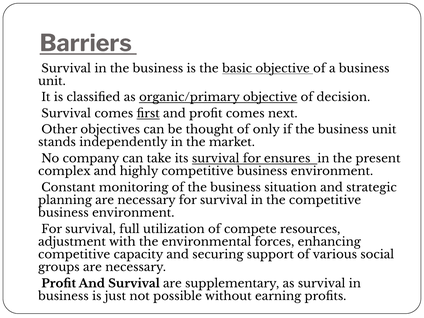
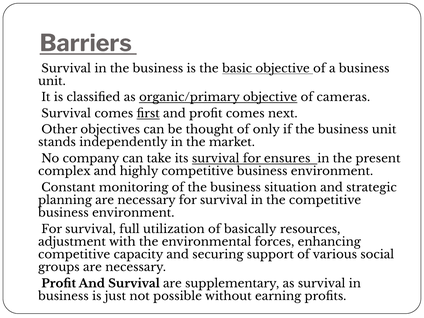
decision: decision -> cameras (343, 97)
compete: compete -> basically (250, 229)
